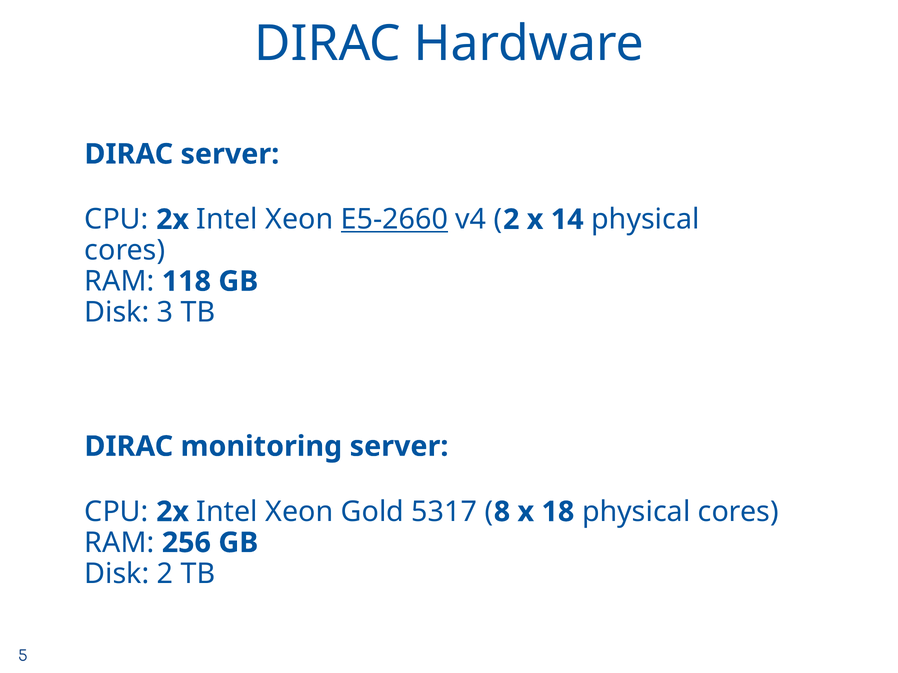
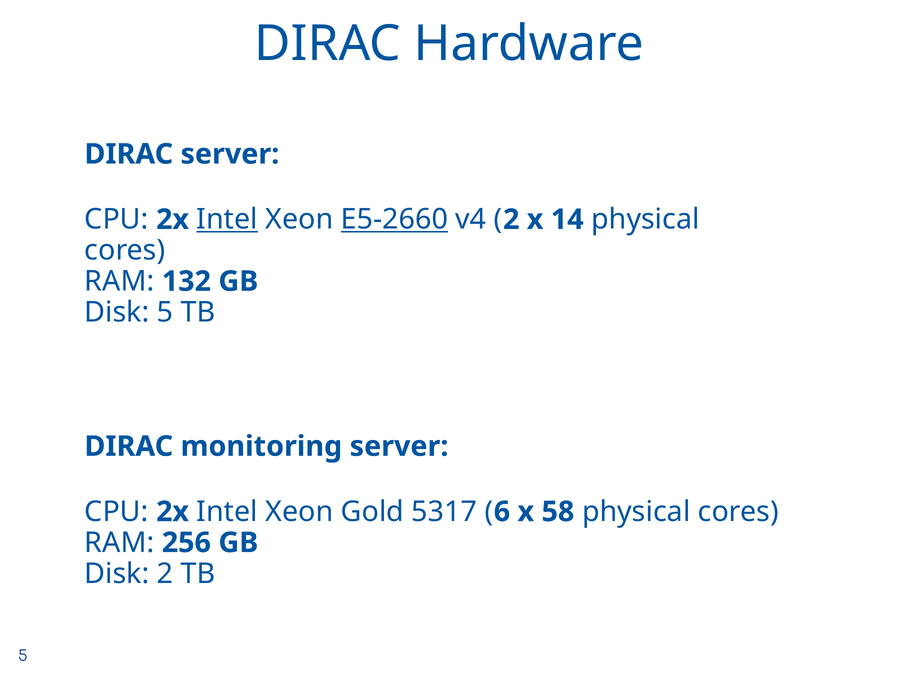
Intel underline: none -> present (227, 220)
118: 118 -> 132 (186, 282)
Disk 3: 3 -> 5 (165, 313)
8: 8 -> 6 (502, 512)
18: 18 -> 58 (558, 512)
